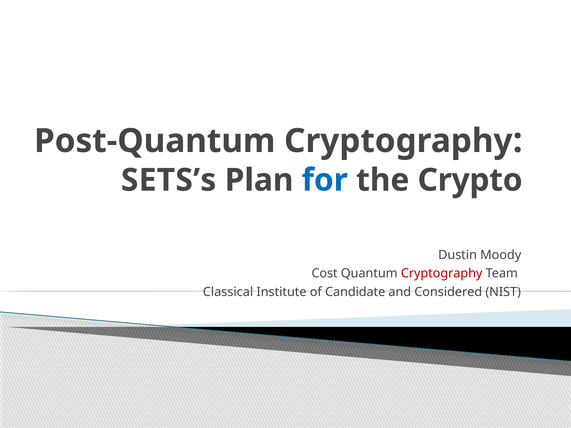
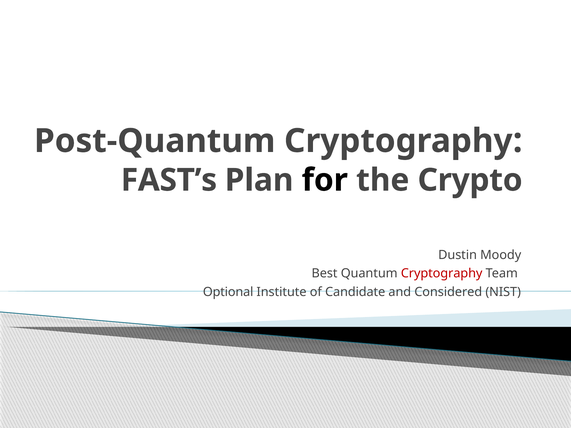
SETS’s: SETS’s -> FAST’s (169, 180)
for colour: blue -> black (325, 180)
Cost: Cost -> Best (325, 274)
Classical: Classical -> Optional (228, 292)
